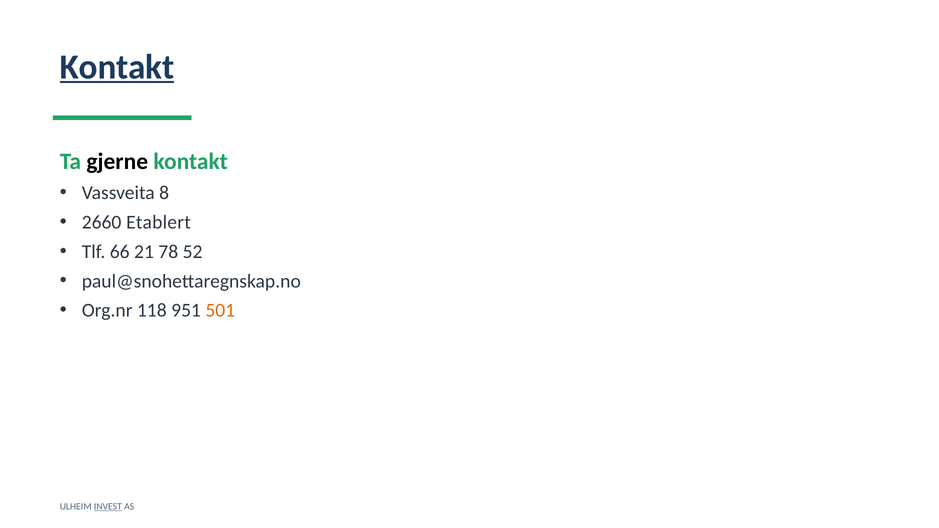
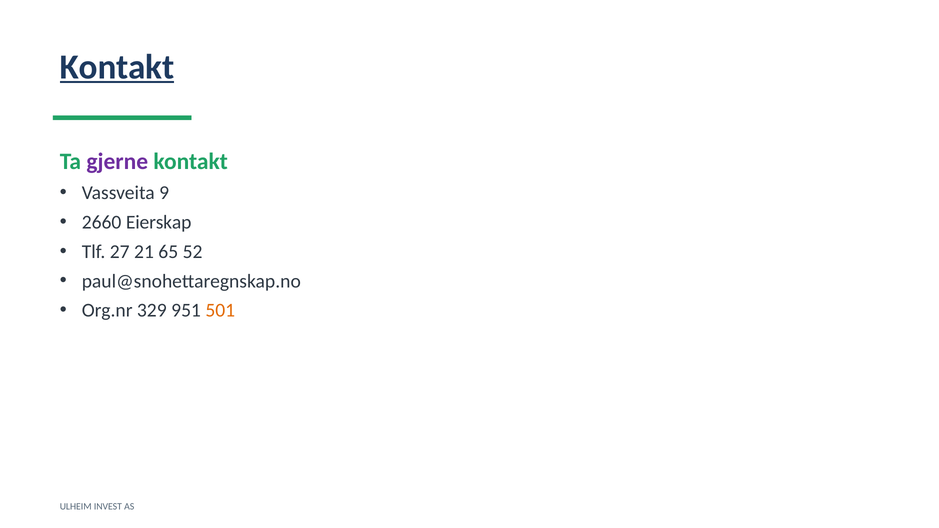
gjerne colour: black -> purple (117, 162)
8: 8 -> 9 (164, 193)
Etablert: Etablert -> Eierskap (159, 222)
66: 66 -> 27 (120, 252)
78: 78 -> 65 (168, 252)
118: 118 -> 329 (152, 311)
INVEST underline: present -> none (108, 507)
